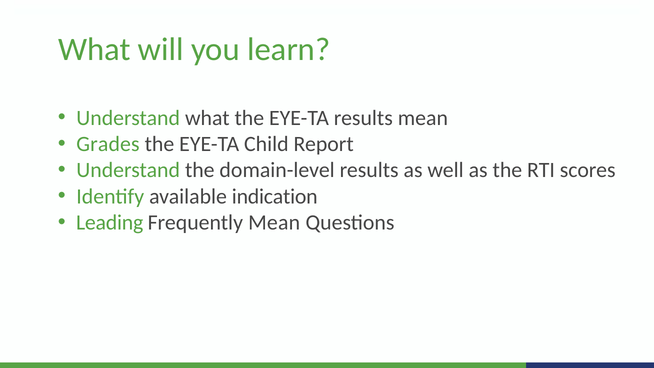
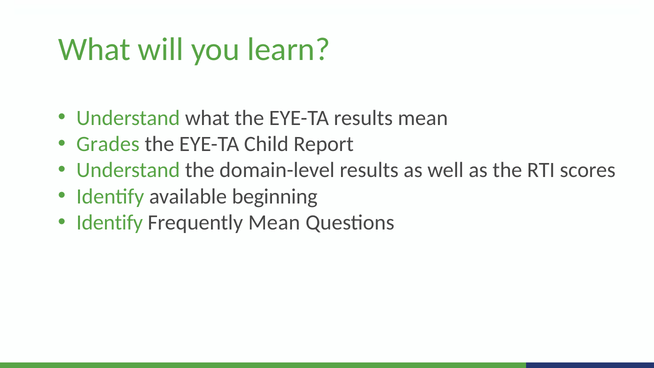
indication: indication -> beginning (275, 196)
Leading: Leading -> Identify (110, 223)
